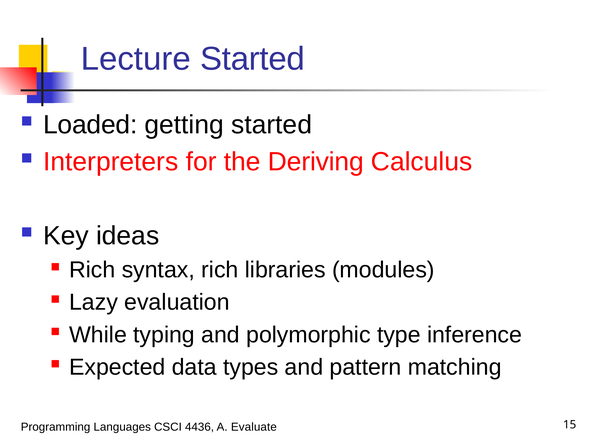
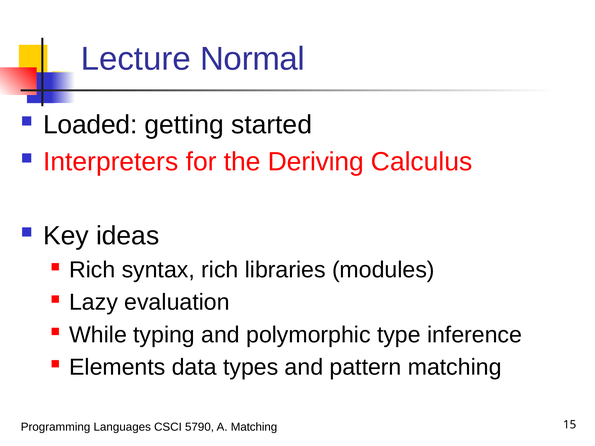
Lecture Started: Started -> Normal (253, 59)
Expected: Expected -> Elements (117, 367)
4436: 4436 -> 5790 (200, 427)
A Evaluate: Evaluate -> Matching (254, 427)
